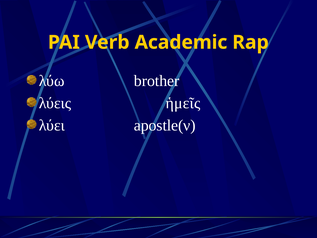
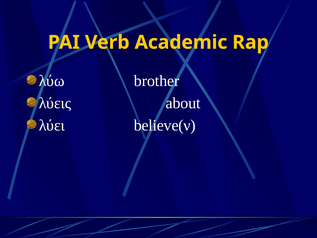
ἡμεῖς: ἡμεῖς -> about (183, 103)
apostle(ν: apostle(ν -> believe(ν (165, 125)
